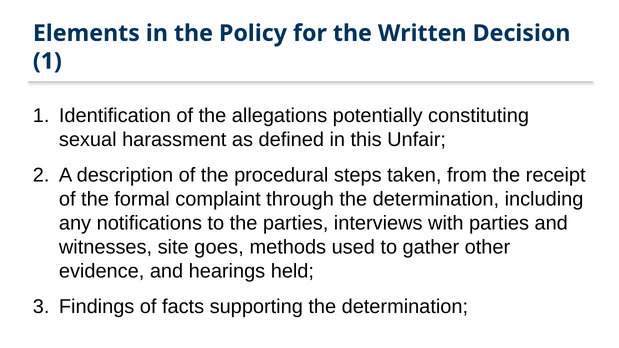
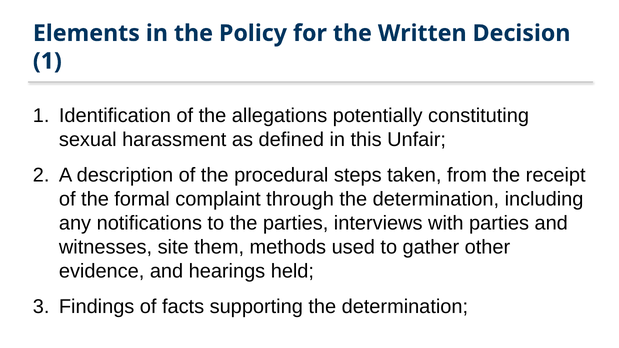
goes: goes -> them (219, 247)
